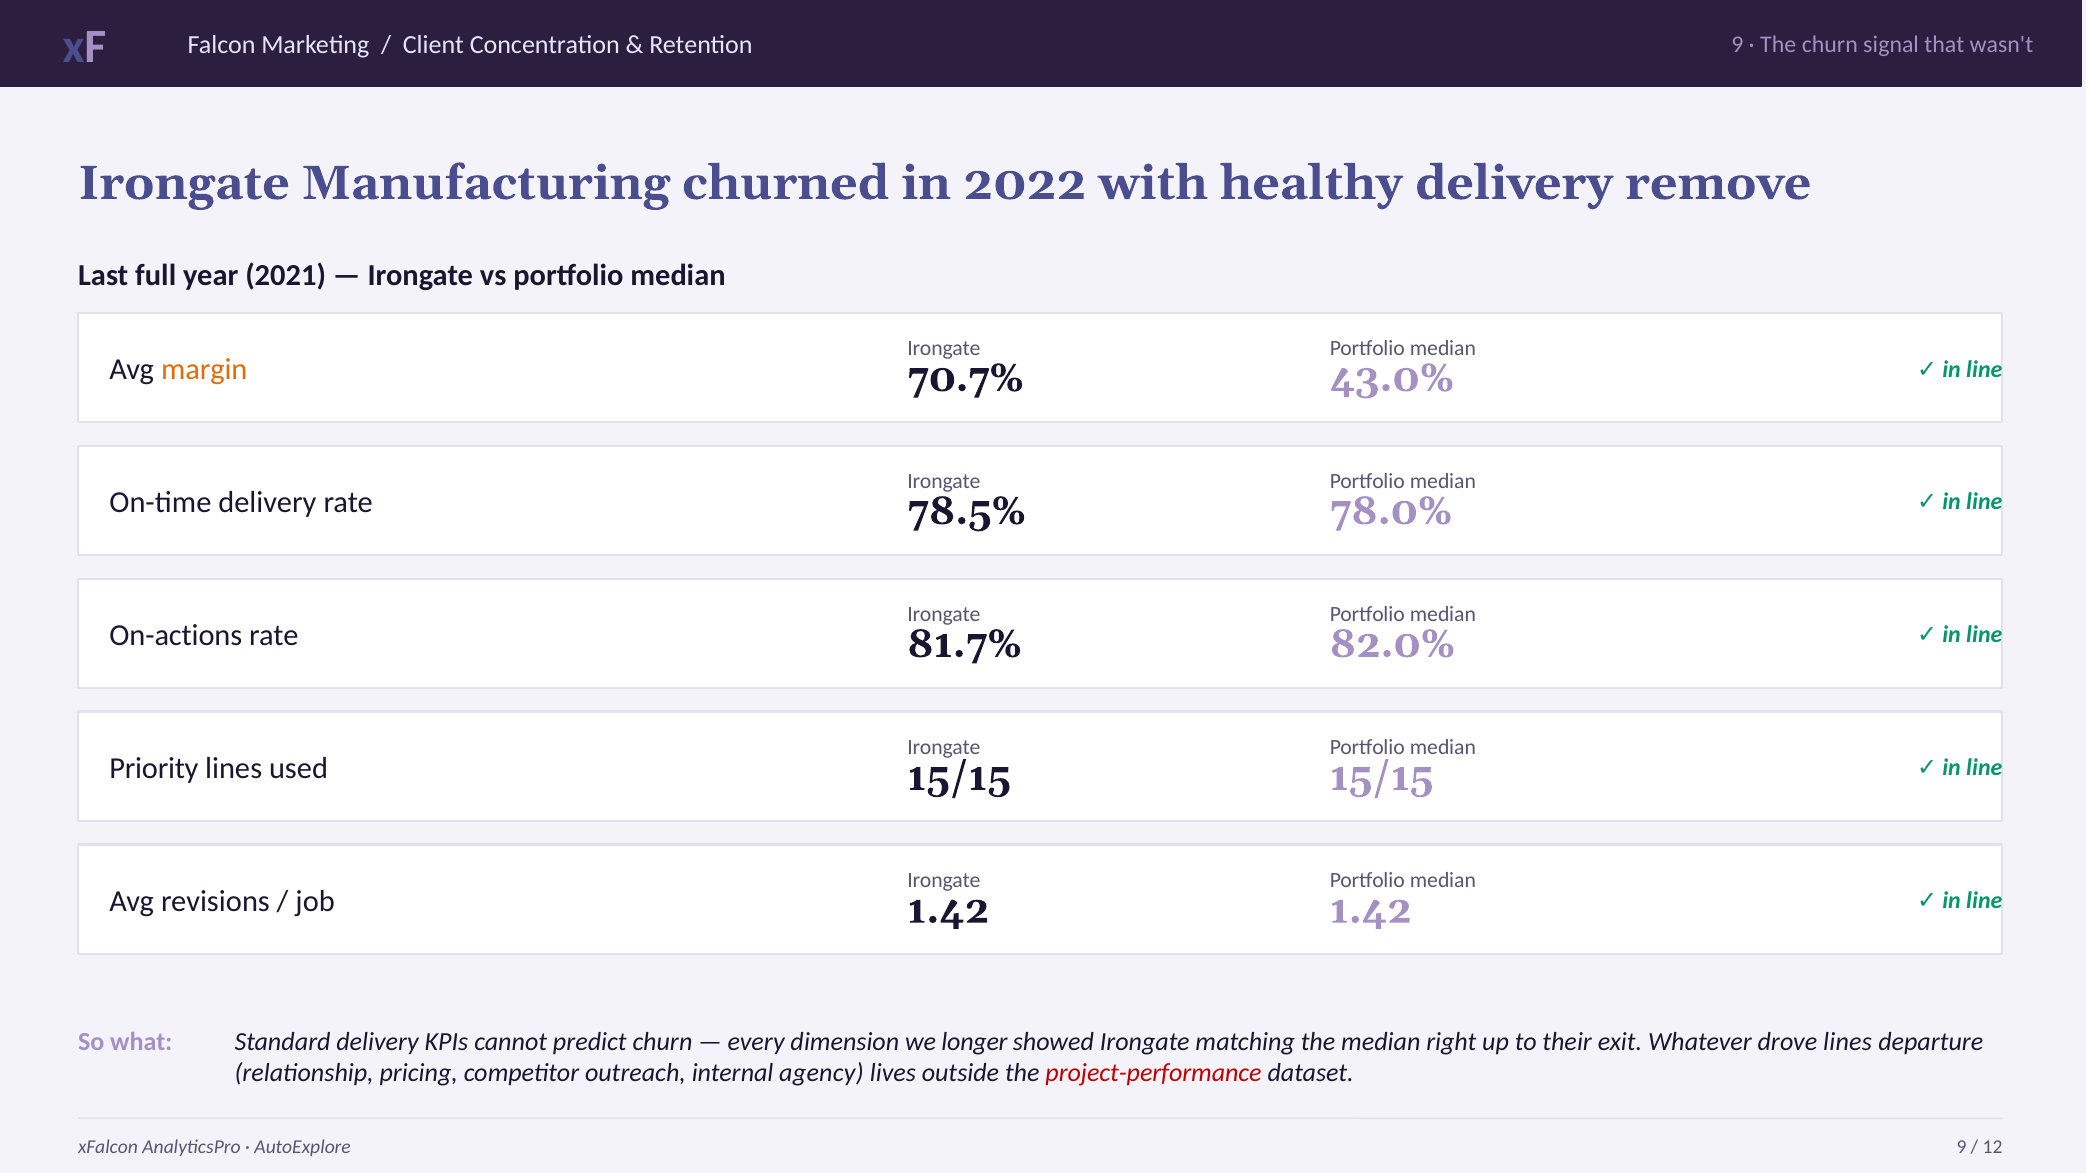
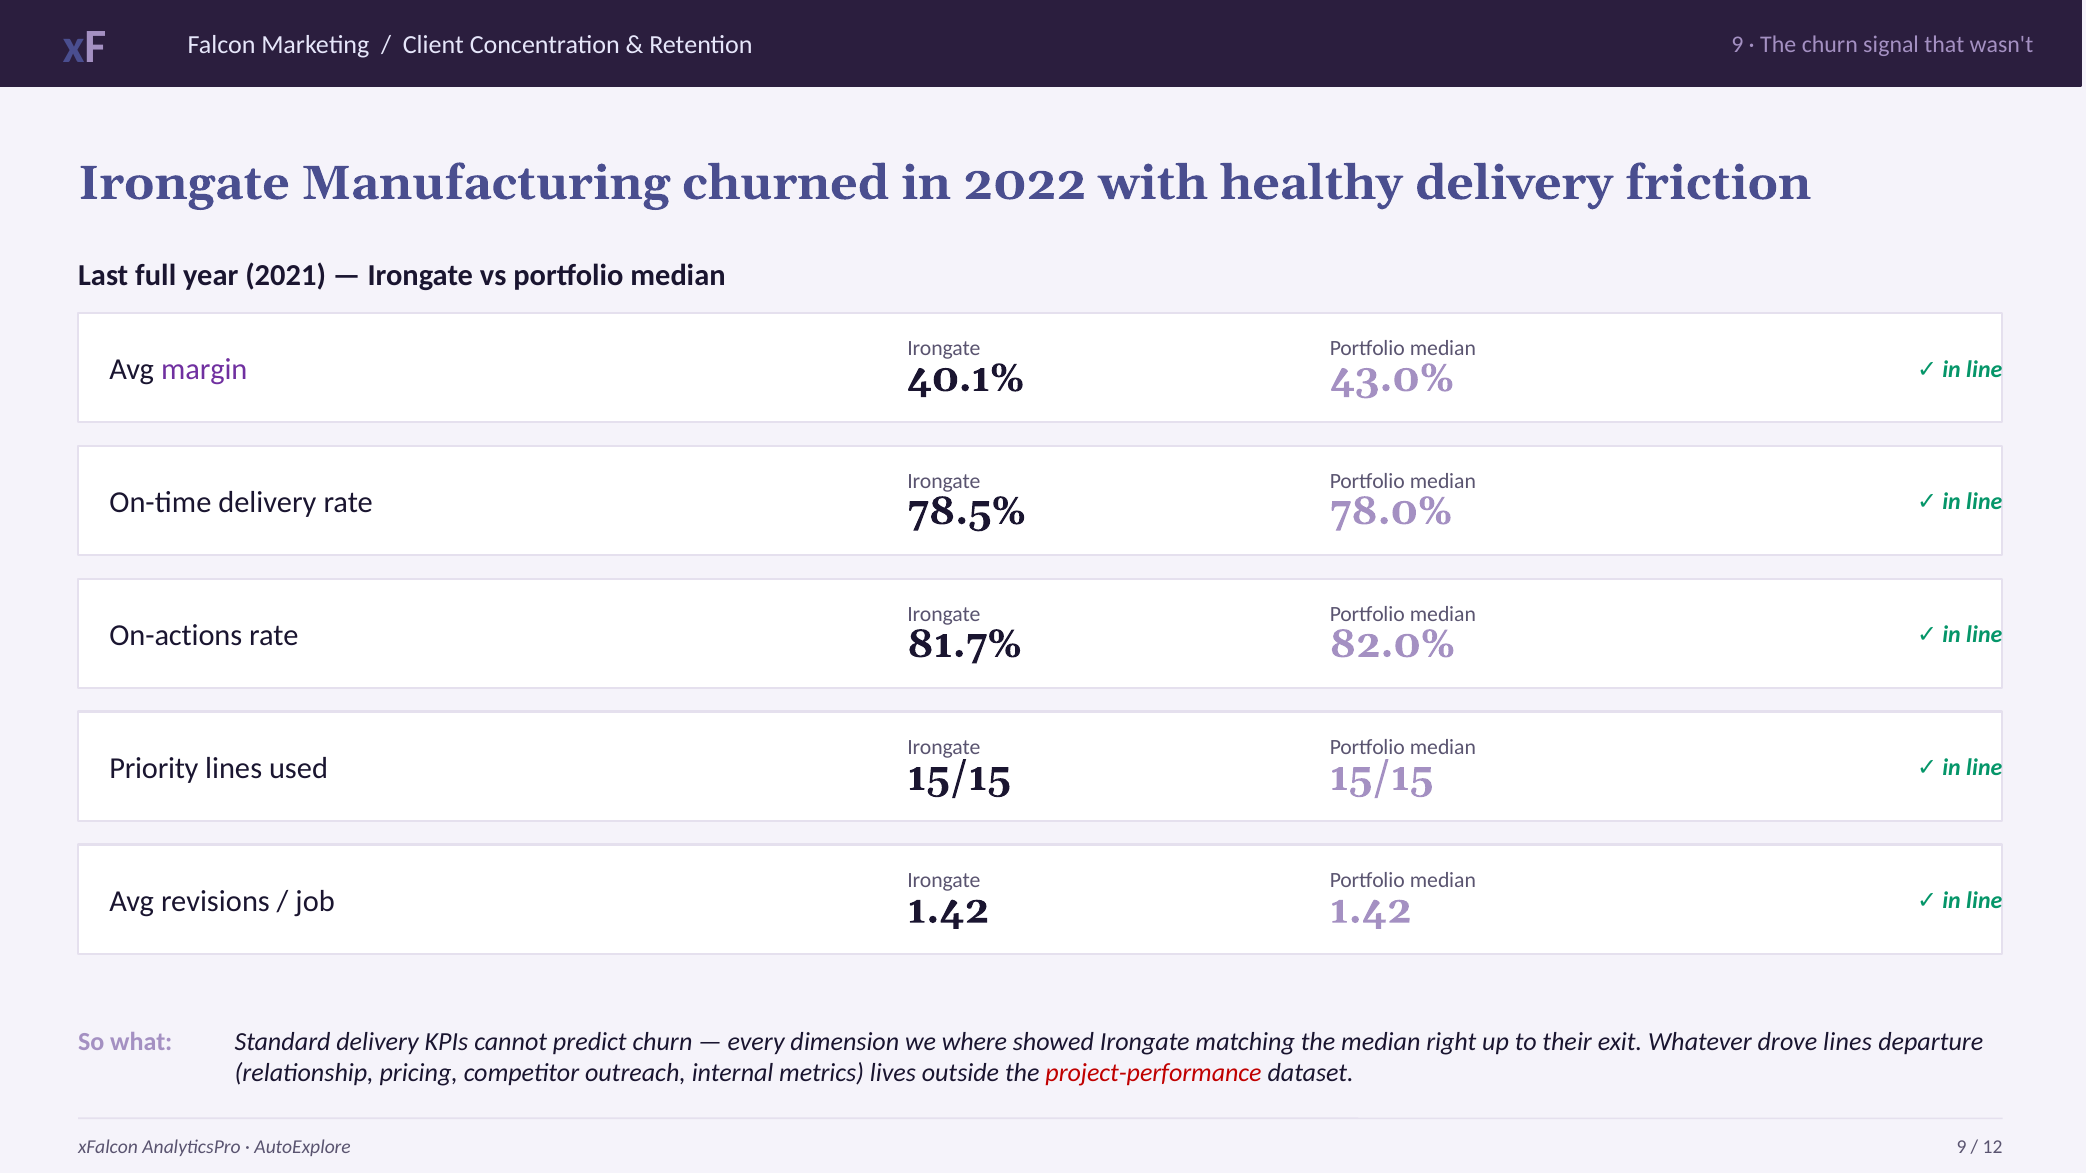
remove: remove -> friction (1718, 183)
margin colour: orange -> purple (204, 370)
70.7%: 70.7% -> 40.1% (966, 378)
longer: longer -> where (974, 1042)
agency: agency -> metrics (822, 1073)
